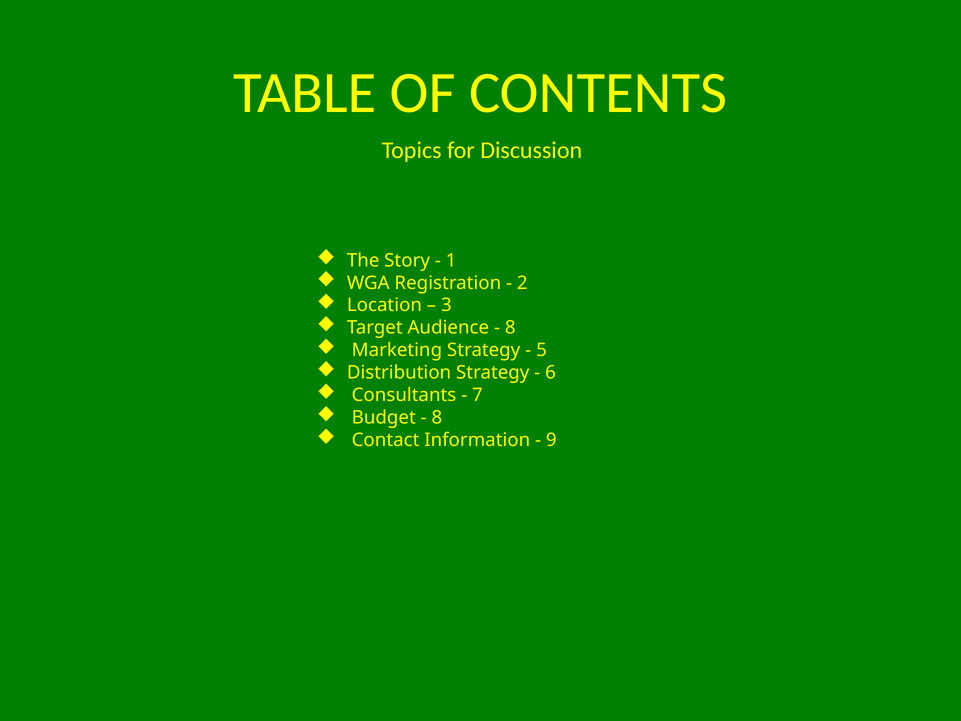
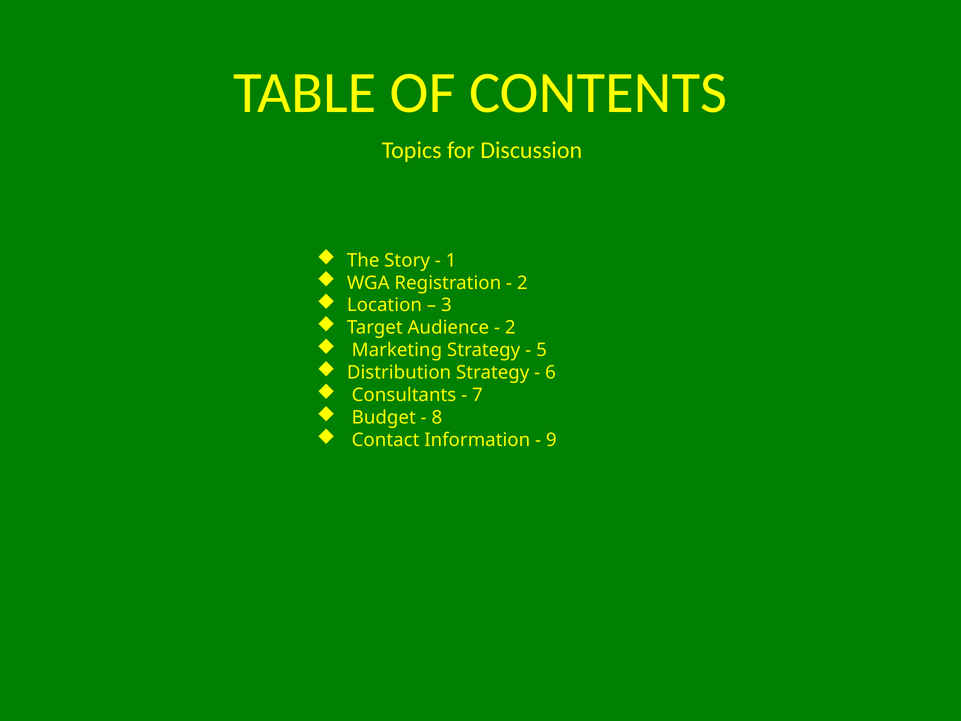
8: 8 -> 2 (510, 328)
